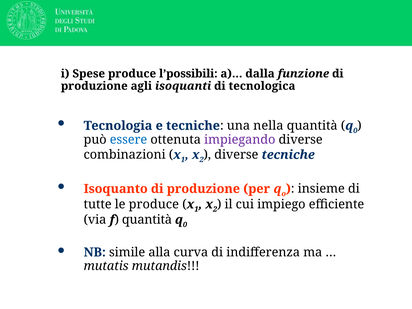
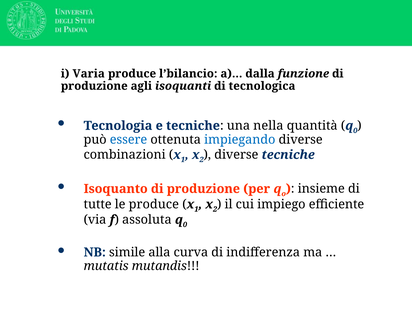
Spese: Spese -> Varia (89, 74)
l’possibili: l’possibili -> l’bilancio (188, 74)
impiegando colour: purple -> blue (240, 140)
f quantità: quantità -> assoluta (147, 220)
